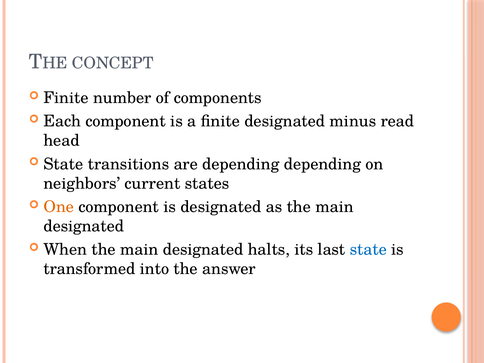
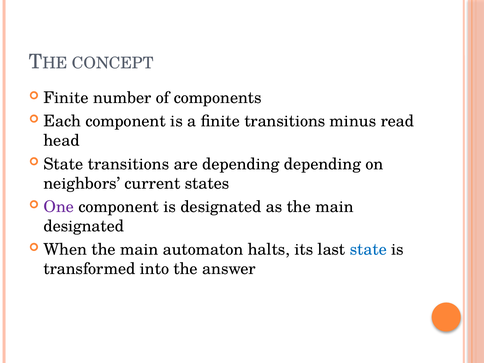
finite designated: designated -> transitions (285, 121)
One colour: orange -> purple (59, 207)
When the main designated: designated -> automaton (203, 250)
